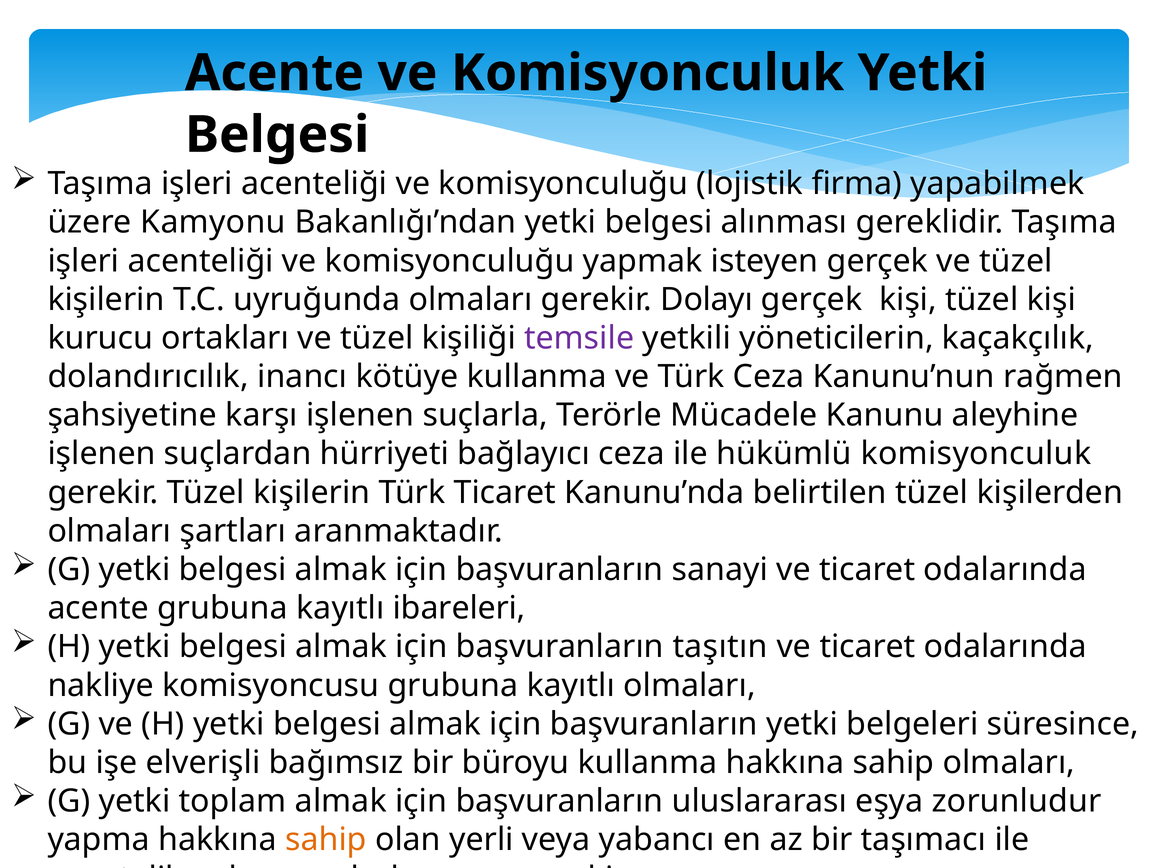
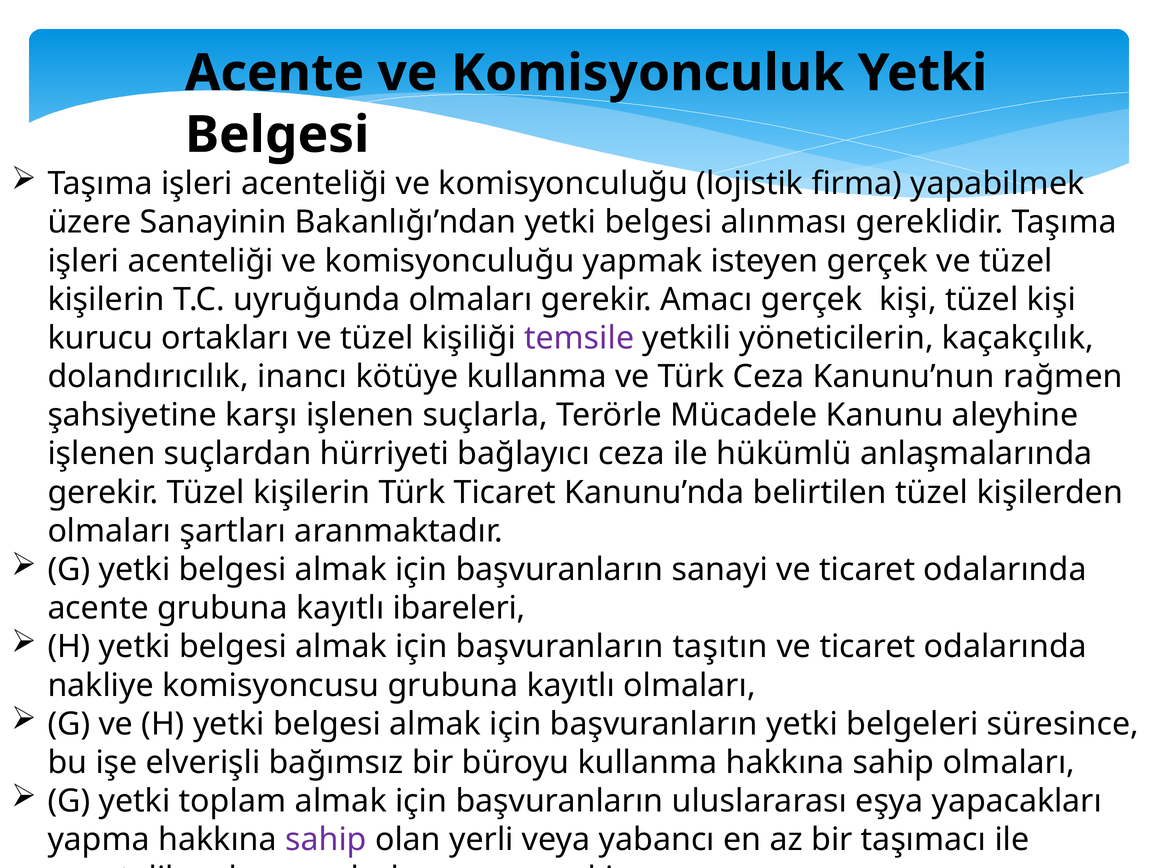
Kamyonu: Kamyonu -> Sanayinin (213, 222)
Dolayı: Dolayı -> Amacı (706, 299)
hükümlü komisyonculuk: komisyonculuk -> anlaşmalarında (976, 454)
zorunludur: zorunludur -> yapacakları (1017, 801)
sahip colour: orange -> purple (326, 840)
